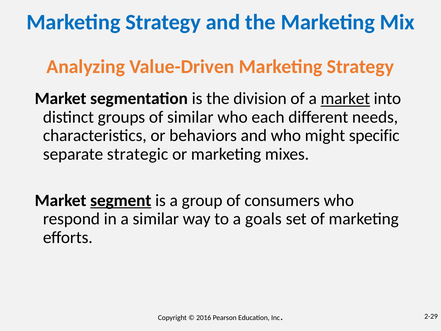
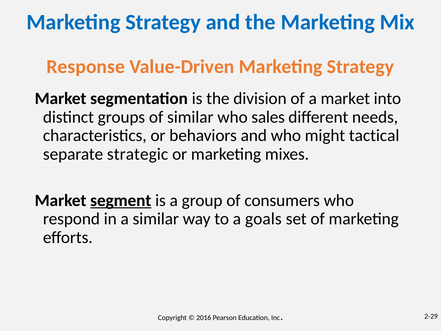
Analyzing: Analyzing -> Response (86, 67)
market underline: present -> none (345, 99)
each: each -> sales (268, 117)
specific: specific -> tactical (374, 136)
